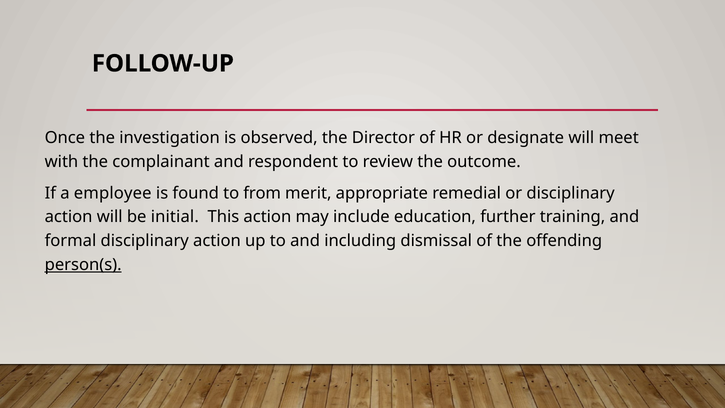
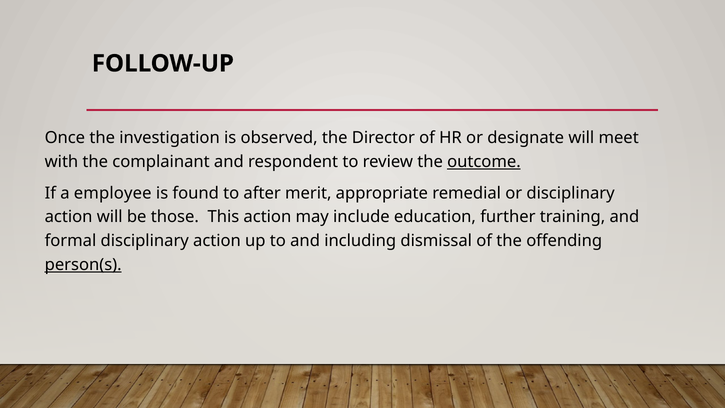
outcome underline: none -> present (484, 162)
from: from -> after (262, 193)
initial: initial -> those (175, 217)
